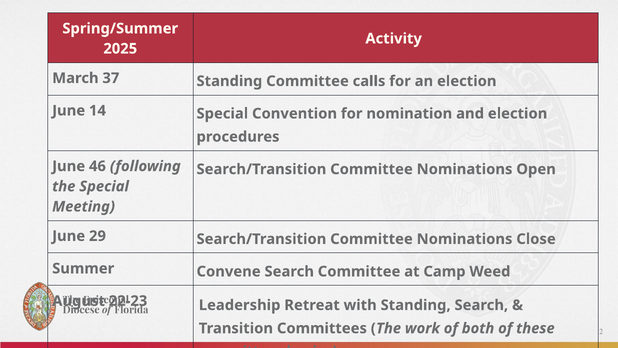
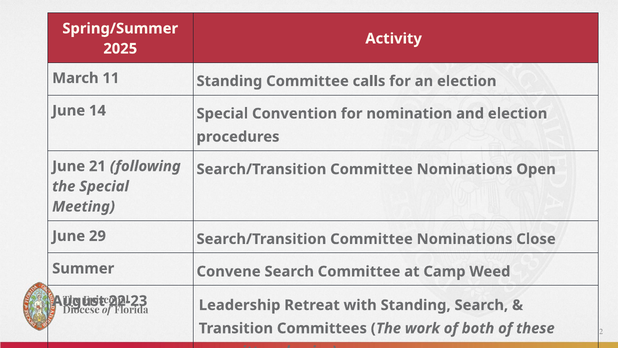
37: 37 -> 11 (111, 78)
46: 46 -> 21 (97, 166)
